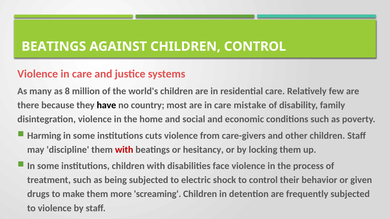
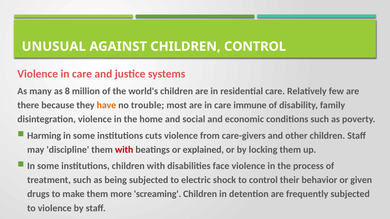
BEATINGS: BEATINGS -> UNUSUAL (54, 47)
have colour: black -> orange (106, 105)
country: country -> trouble (148, 105)
mistake: mistake -> immune (250, 105)
hesitancy: hesitancy -> explained (203, 150)
